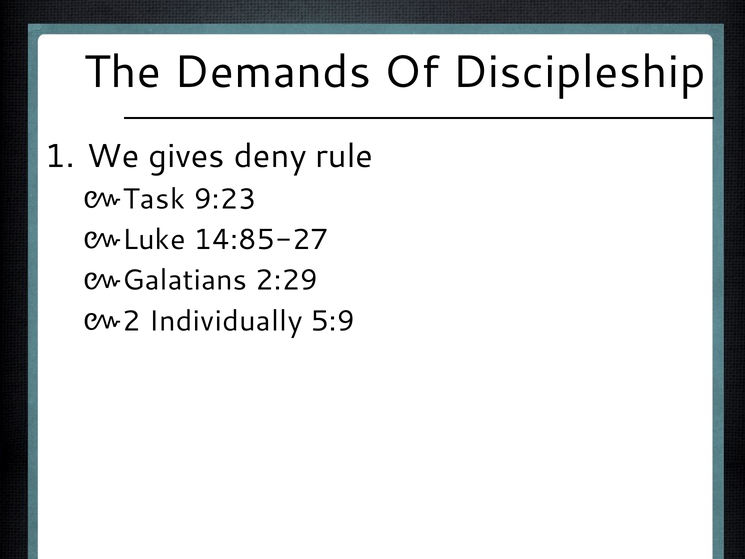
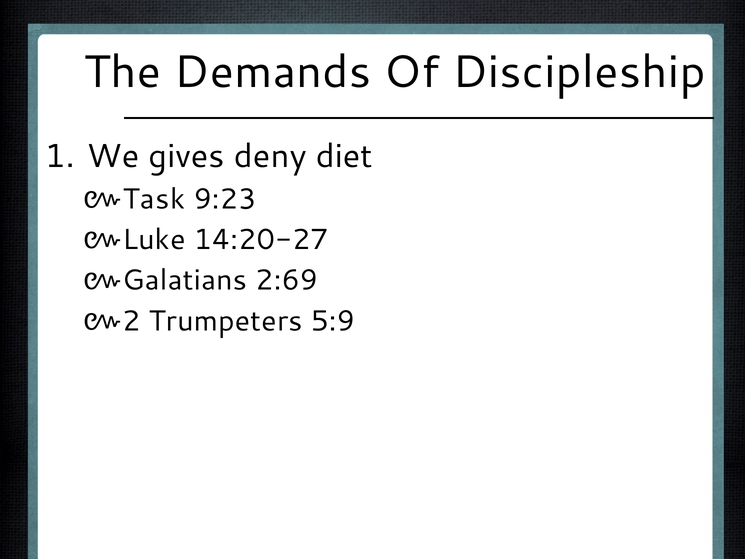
rule: rule -> diet (344, 156)
14:85-27: 14:85-27 -> 14:20-27 (261, 240)
2:29: 2:29 -> 2:69 (287, 280)
Individually: Individually -> Trumpeters (226, 321)
